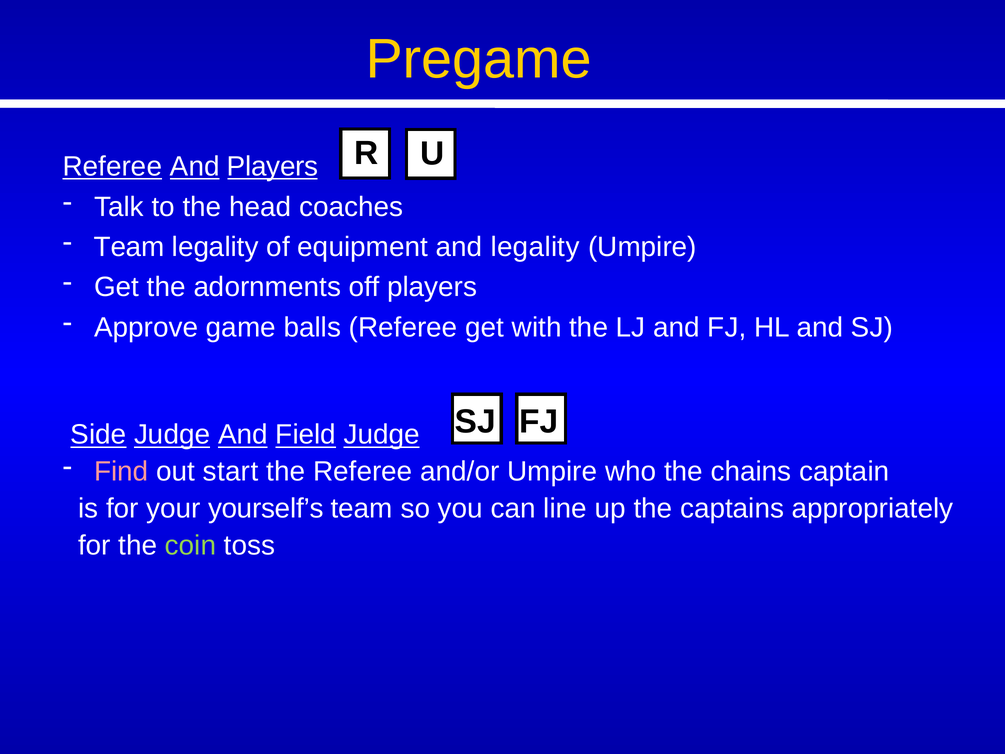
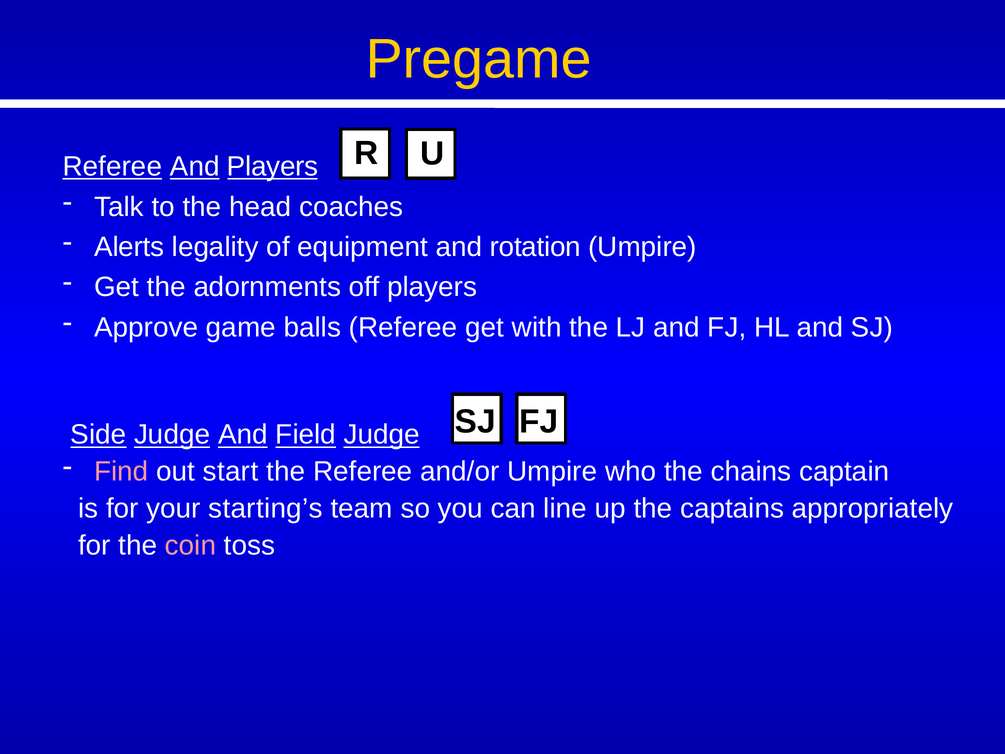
Team: Team -> Alerts (129, 247)
and legality: legality -> rotation (535, 247)
yourself’s: yourself’s -> starting’s (265, 508)
coin colour: light green -> pink (191, 545)
